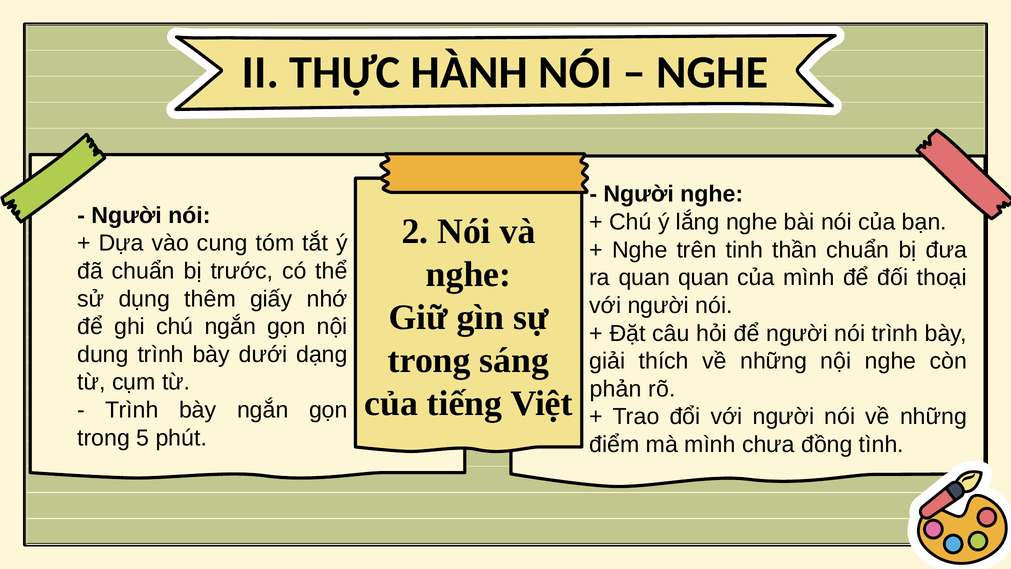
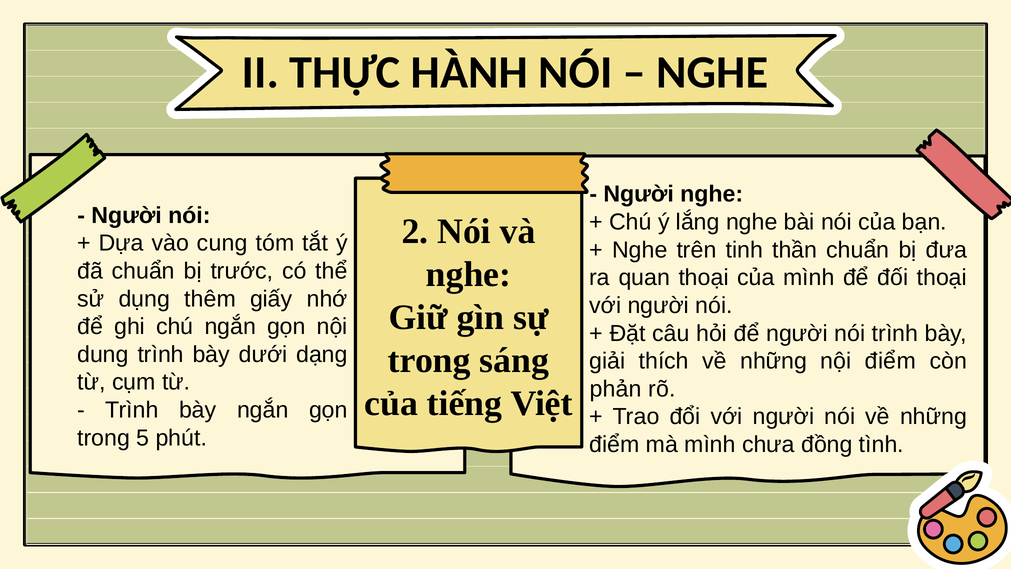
quan quan: quan -> thoại (704, 278)
nội nghe: nghe -> điểm (890, 361)
